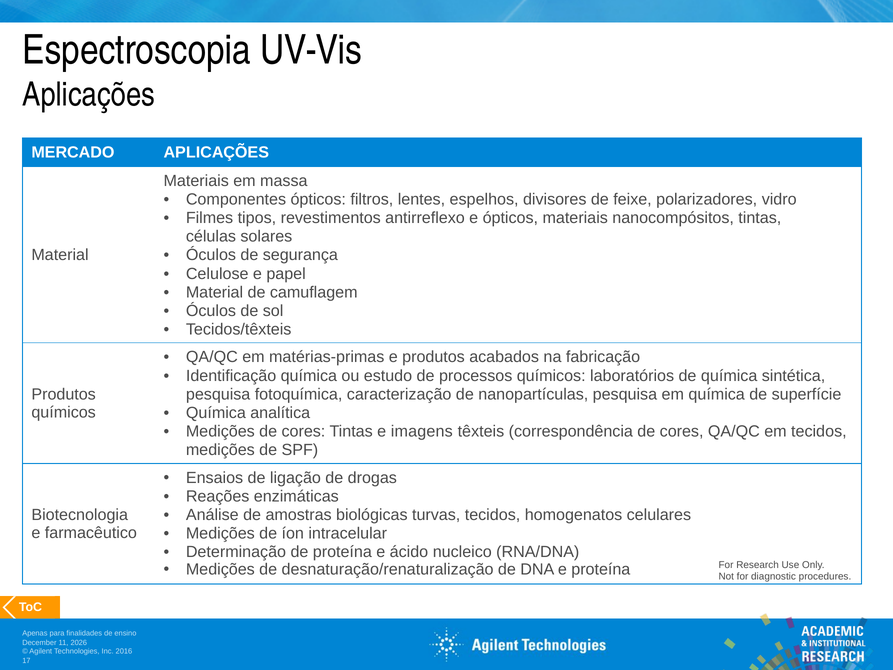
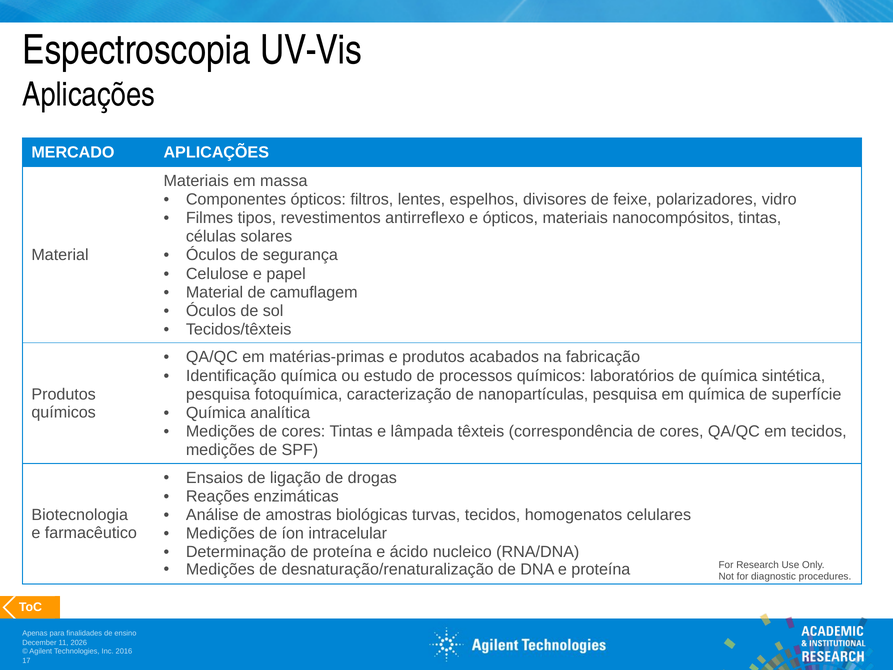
imagens: imagens -> lâmpada (422, 431)
